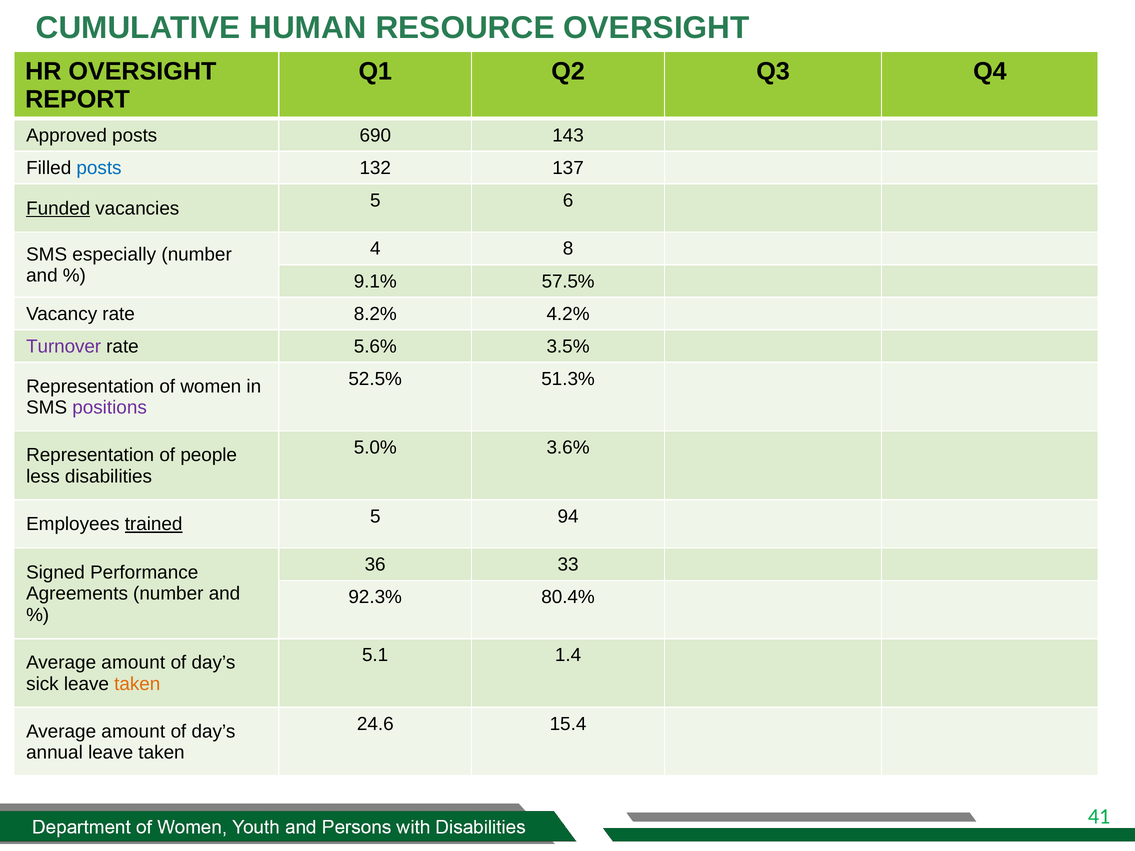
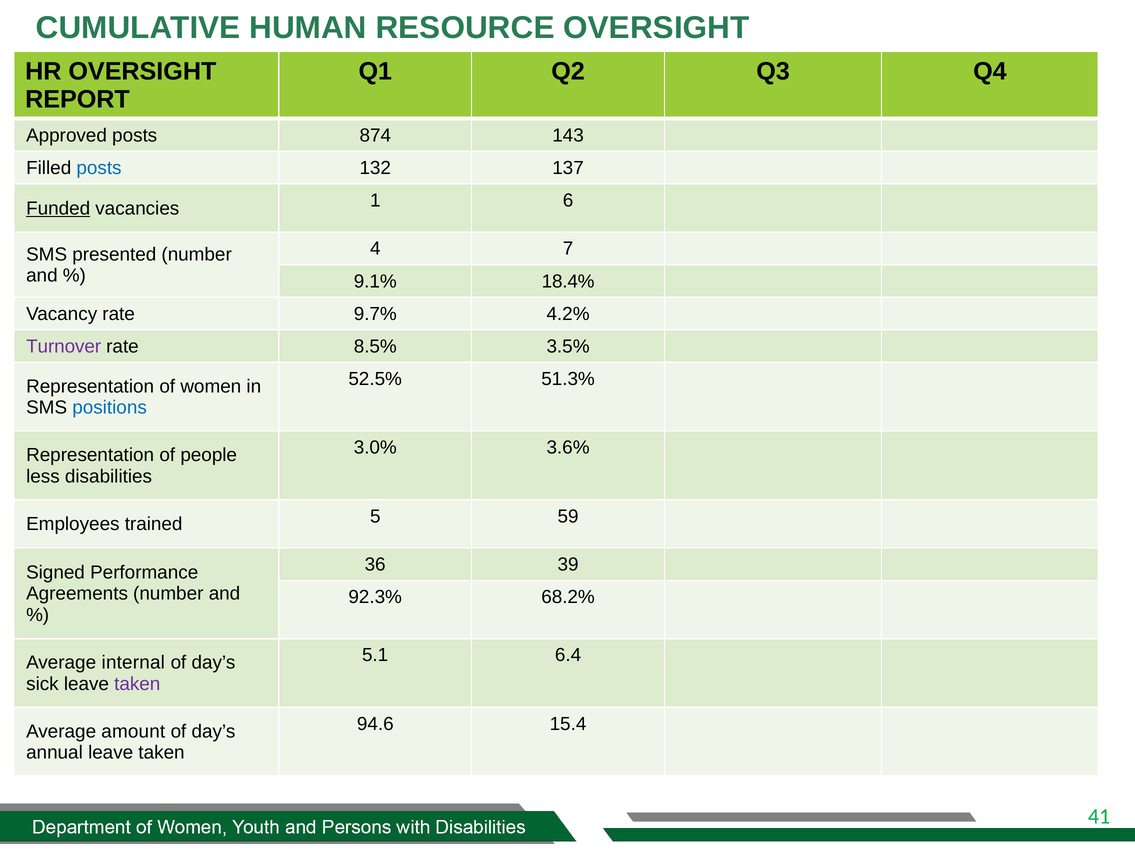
690: 690 -> 874 (375, 135)
vacancies 5: 5 -> 1 (375, 200)
8: 8 -> 7 (568, 249)
especially: especially -> presented (114, 255)
57.5%: 57.5% -> 18.4% (568, 281)
8.2%: 8.2% -> 9.7% (375, 314)
5.6%: 5.6% -> 8.5% (375, 347)
positions colour: purple -> blue (110, 408)
5.0%: 5.0% -> 3.0% (375, 448)
trained underline: present -> none (154, 524)
94: 94 -> 59 (568, 516)
33: 33 -> 39 (568, 565)
80.4%: 80.4% -> 68.2% (568, 597)
1.4: 1.4 -> 6.4 (568, 655)
amount: amount -> internal (133, 663)
taken colour: orange -> purple (137, 684)
24.6: 24.6 -> 94.6 (375, 724)
